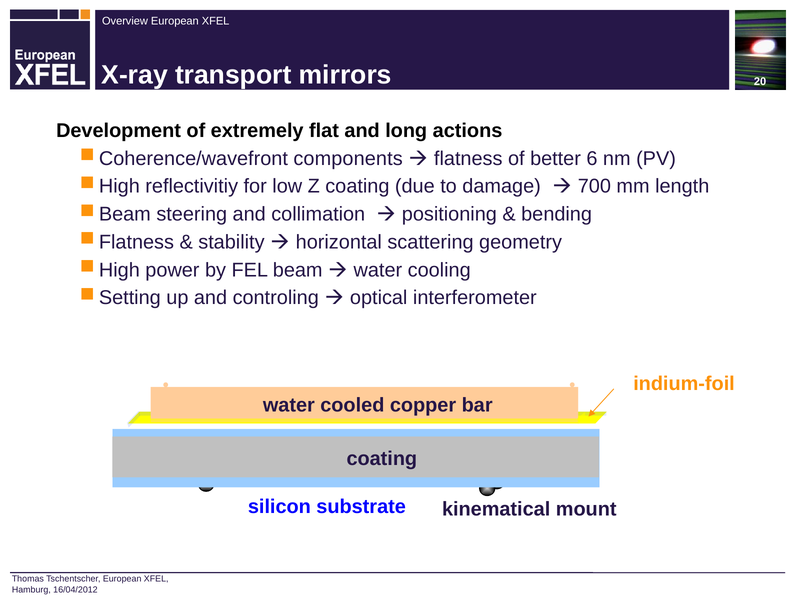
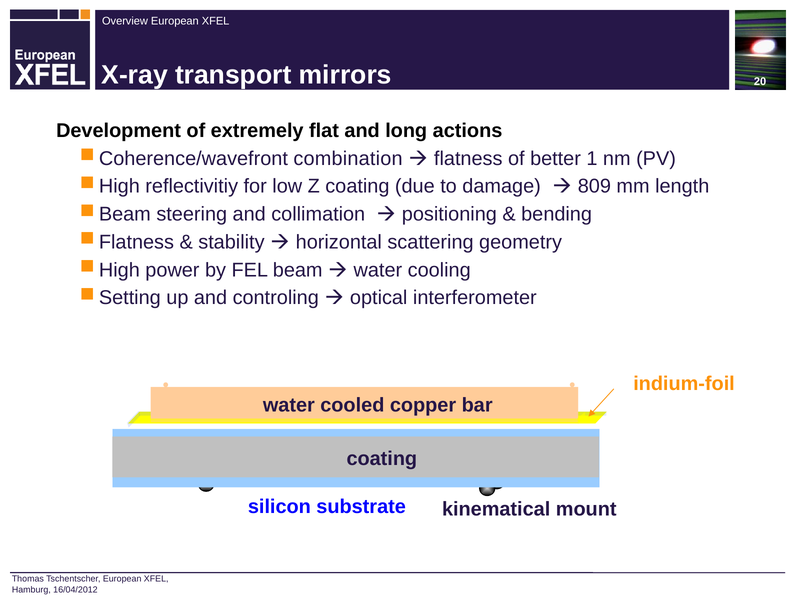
components: components -> combination (348, 159)
6: 6 -> 1 (592, 159)
700: 700 -> 809 (594, 186)
